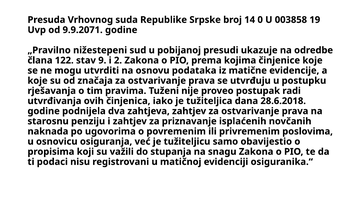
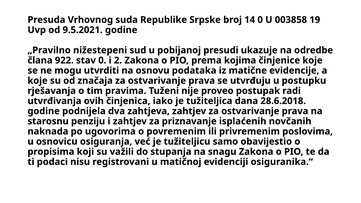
9.9.2071: 9.9.2071 -> 9.5.2021 (83, 30)
122: 122 -> 922 (64, 60)
stav 9: 9 -> 0 (102, 60)
